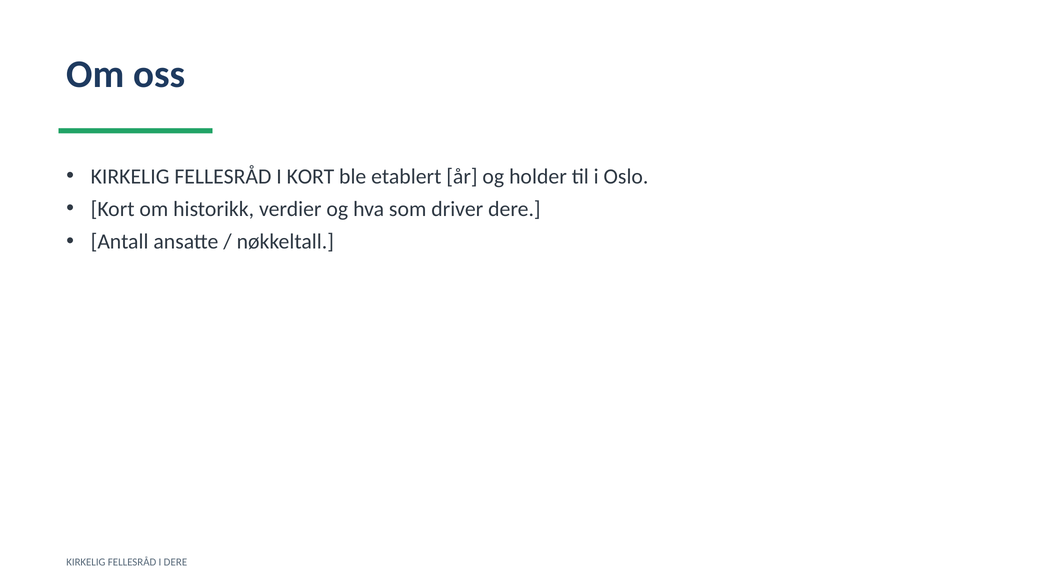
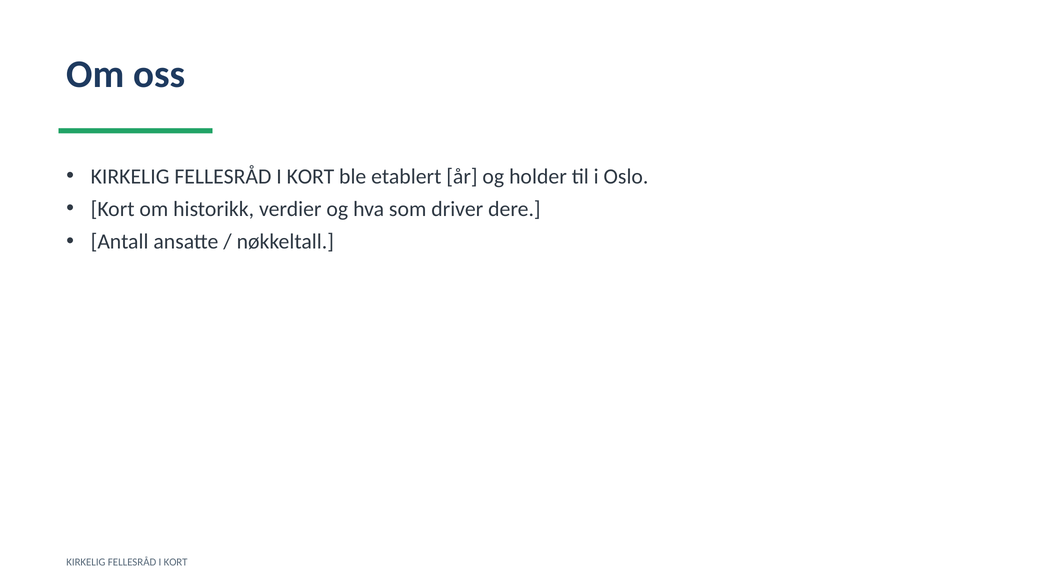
DERE: DERE -> KORT (176, 562)
